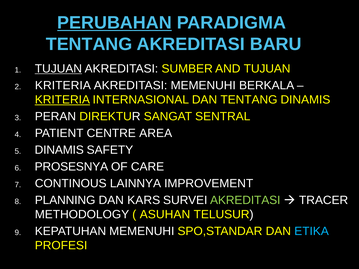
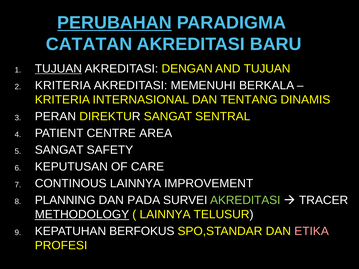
TENTANG: TENTANG -> CATATAN (89, 44)
SUMBER: SUMBER -> DENGAN (187, 69)
KRITERIA underline: present -> none (62, 100)
DINAMIS: DINAMIS -> SANGAT (59, 150)
PROSESNYA: PROSESNYA -> KEPUTUSAN (71, 167)
KARS: KARS -> PADA (144, 200)
METHODOLOGY underline: none -> present (82, 215)
ASUHAN: ASUHAN -> LAINNYA (165, 215)
KEPATUHAN MEMENUHI: MEMENUHI -> BERFOKUS (142, 231)
ETIKA colour: light blue -> pink (312, 231)
